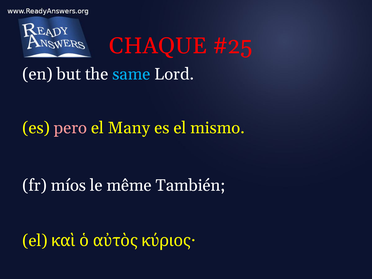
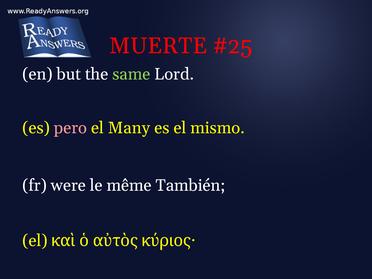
CHAQUE: CHAQUE -> MUERTE (158, 46)
same colour: light blue -> light green (131, 74)
míos: míos -> were (68, 185)
